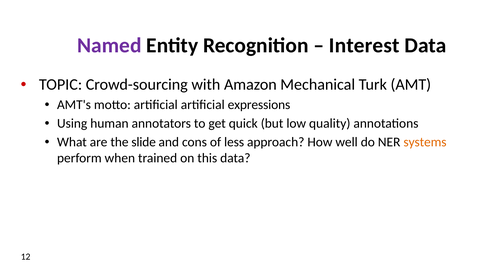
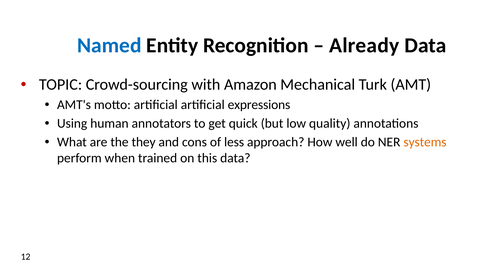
Named colour: purple -> blue (109, 45)
Interest: Interest -> Already (364, 45)
slide: slide -> they (144, 142)
